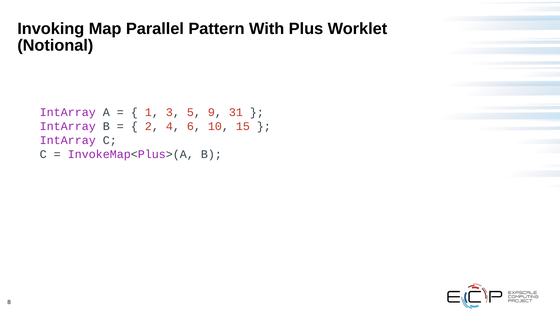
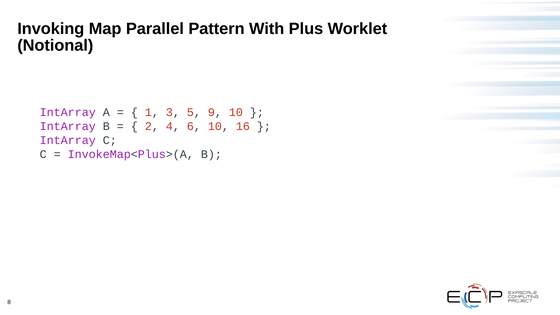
9 31: 31 -> 10 (236, 112)
15: 15 -> 16 (243, 126)
